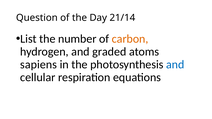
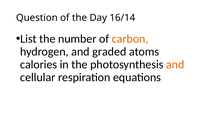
21/14: 21/14 -> 16/14 (122, 18)
sapiens: sapiens -> calories (39, 65)
and colour: blue -> orange (175, 65)
